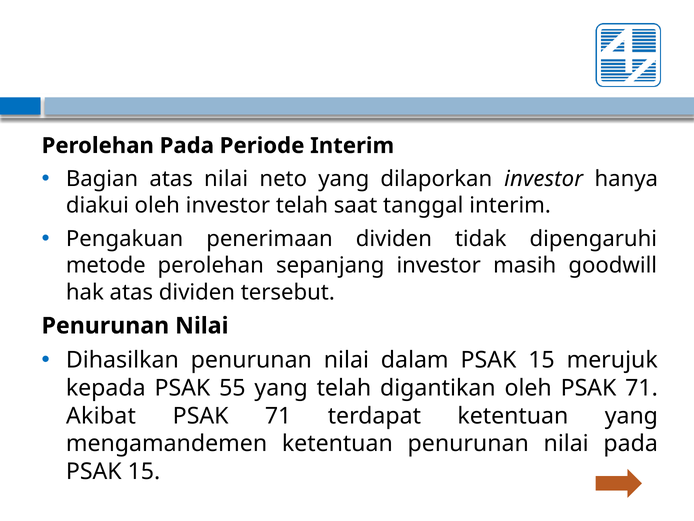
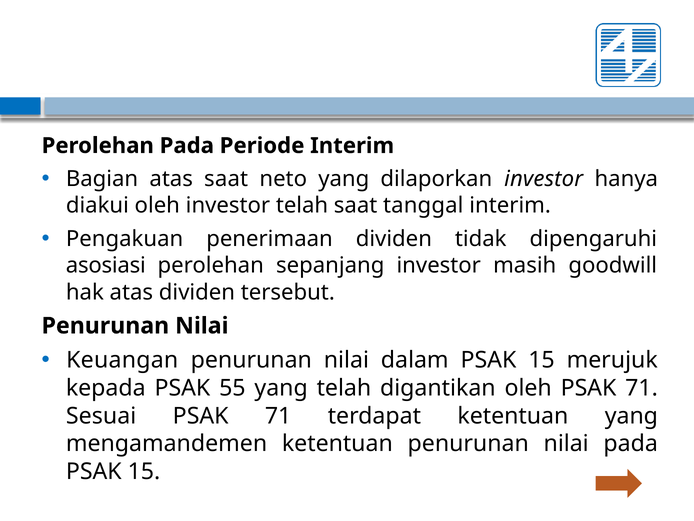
atas nilai: nilai -> saat (226, 179)
metode: metode -> asosiasi (106, 265)
Dihasilkan: Dihasilkan -> Keuangan (122, 360)
Akibat: Akibat -> Sesuai (101, 416)
